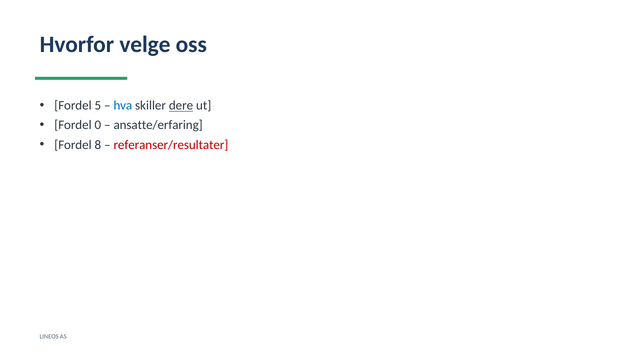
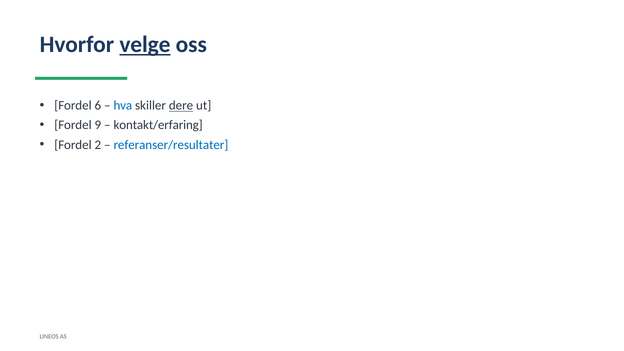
velge underline: none -> present (145, 45)
5: 5 -> 6 (98, 106)
0: 0 -> 9 (98, 125)
ansatte/erfaring: ansatte/erfaring -> kontakt/erfaring (158, 125)
8: 8 -> 2 (98, 145)
referanser/resultater colour: red -> blue (171, 145)
